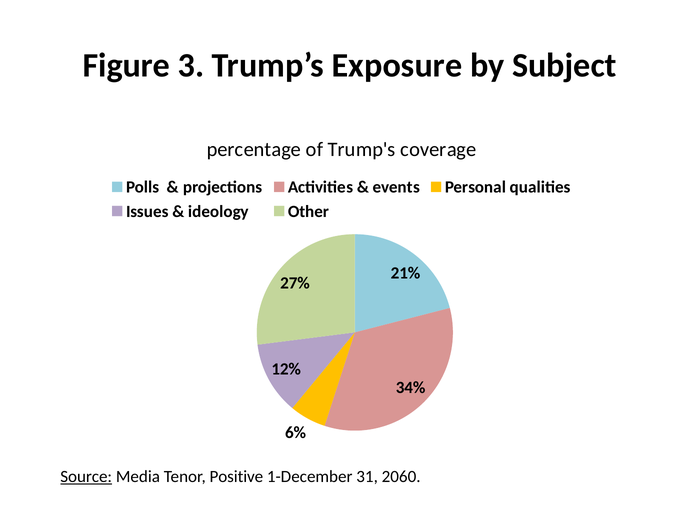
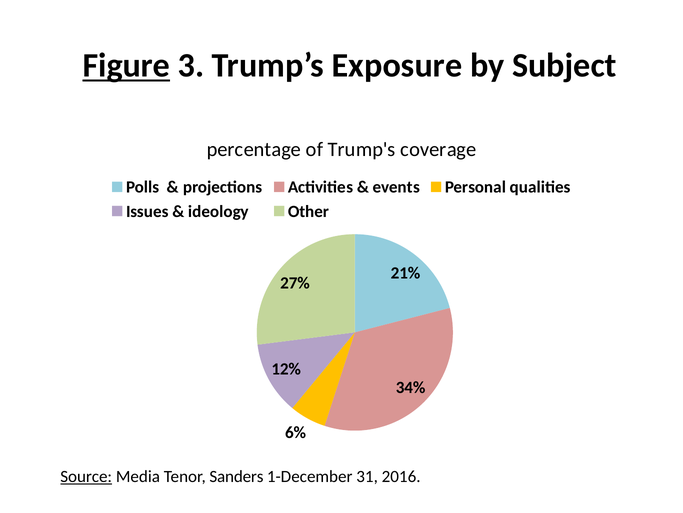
Figure underline: none -> present (126, 66)
Positive: Positive -> Sanders (236, 476)
2060: 2060 -> 2016 (401, 476)
